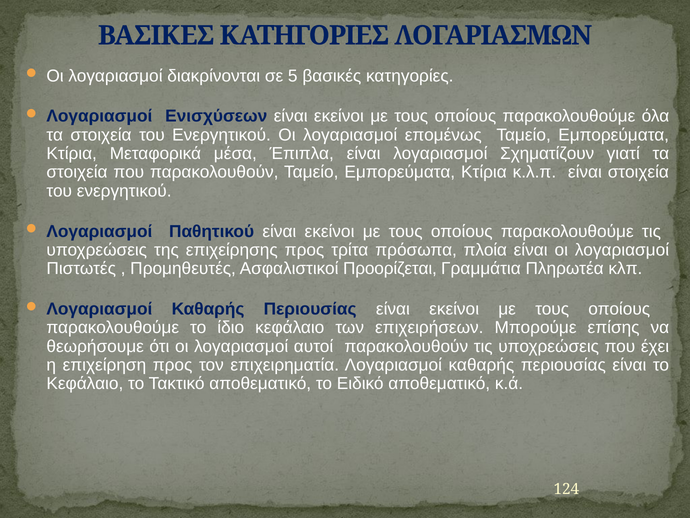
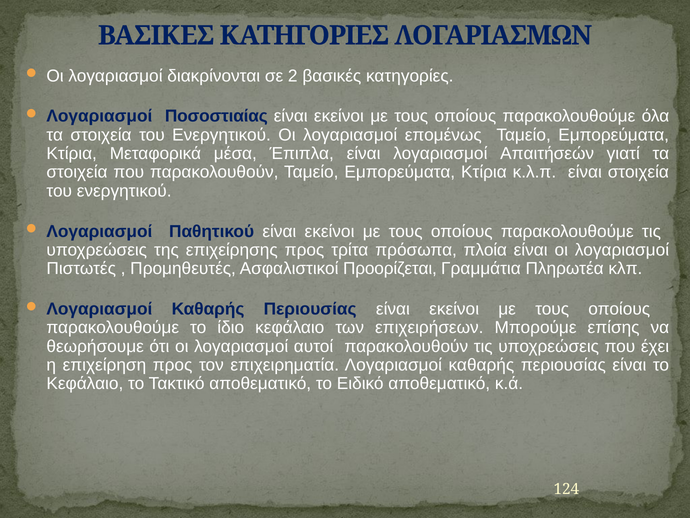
5: 5 -> 2 (293, 76)
Ενισχύσεων: Ενισχύσεων -> Ποσοστιαίας (216, 116)
Σχηματίζουν: Σχηματίζουν -> Απαιτήσεών (547, 153)
